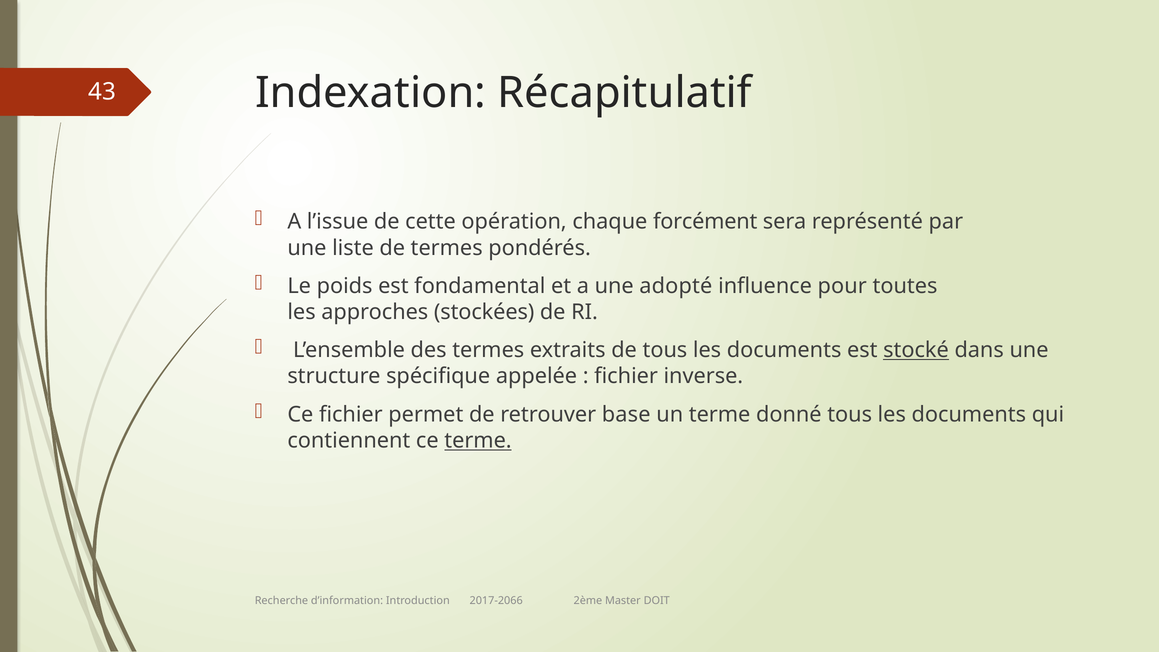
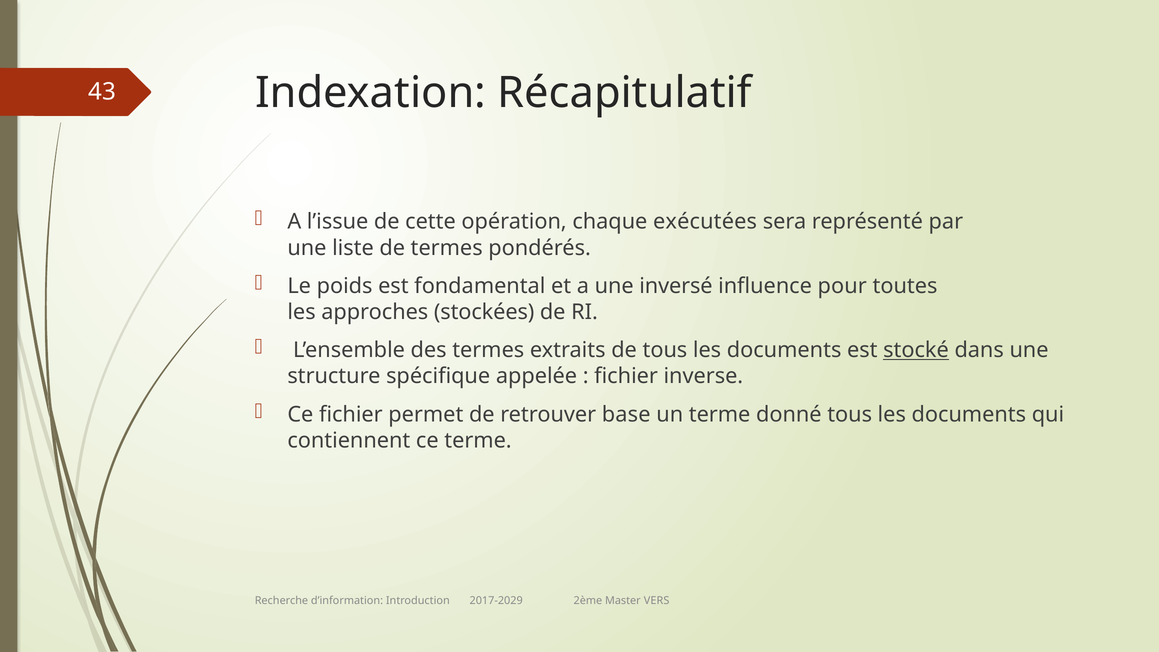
forcément: forcément -> exécutées (705, 222)
adopté: adopté -> inversé (676, 286)
terme underline: present -> none (478, 441)
2017-2066: 2017-2066 -> 2017-2029 (496, 600)
DOIT: DOIT -> VERS (657, 600)
